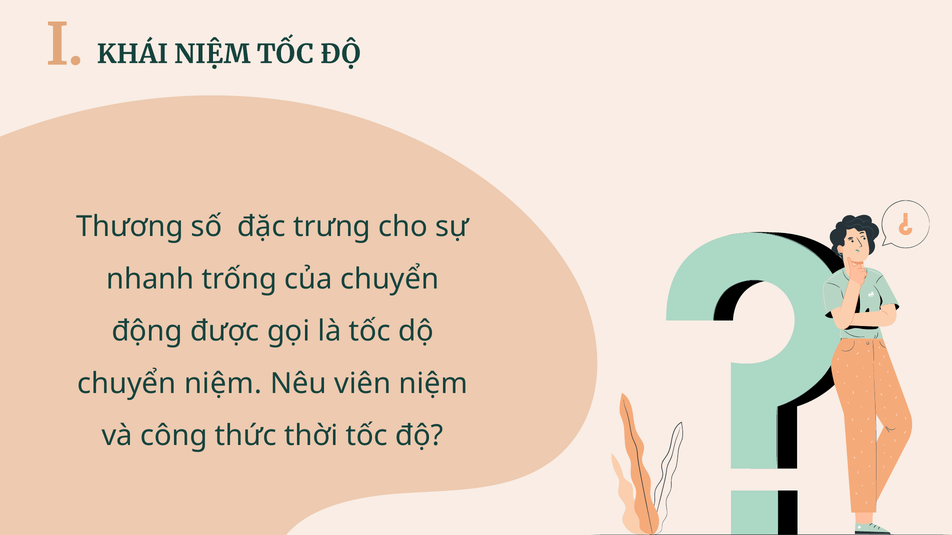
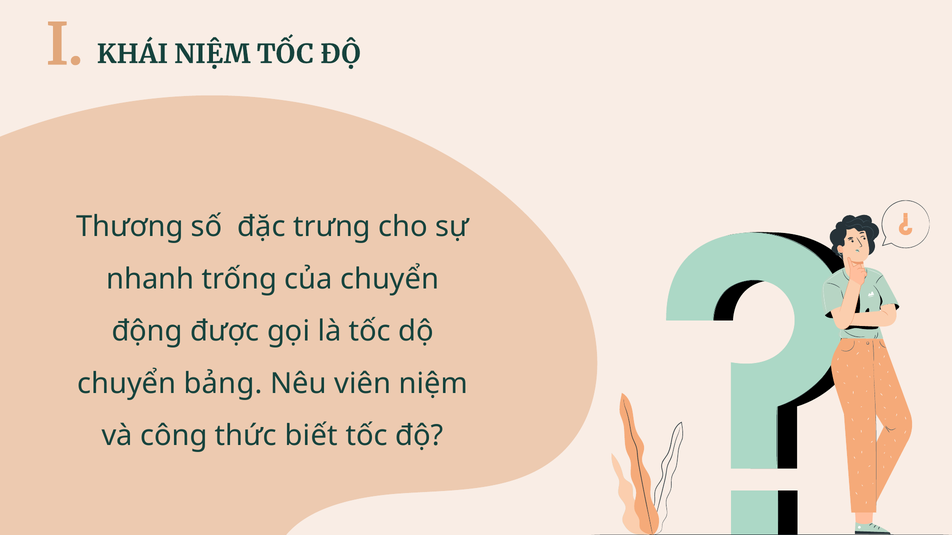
chuyển niệm: niệm -> bảng (223, 384)
thời: thời -> biết (311, 436)
